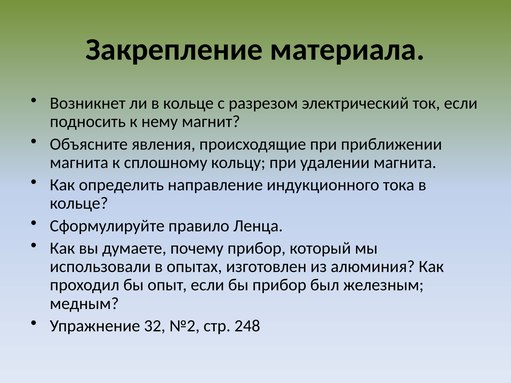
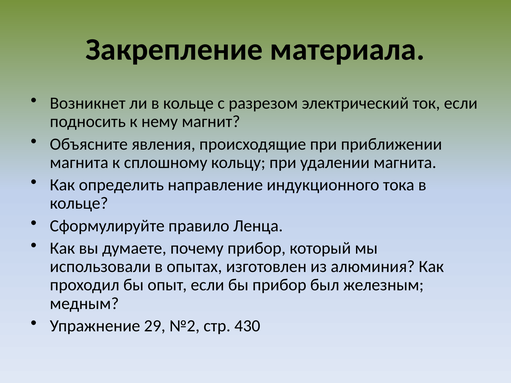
32: 32 -> 29 (155, 326)
248: 248 -> 430 (247, 326)
